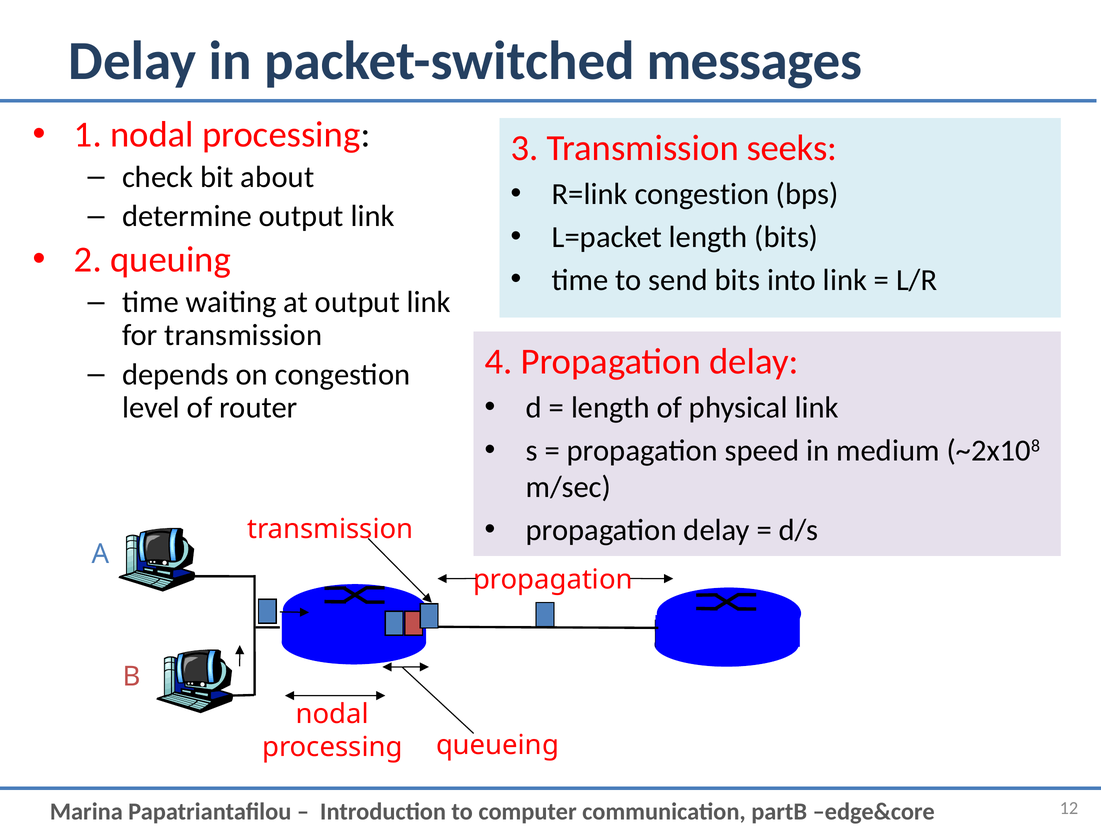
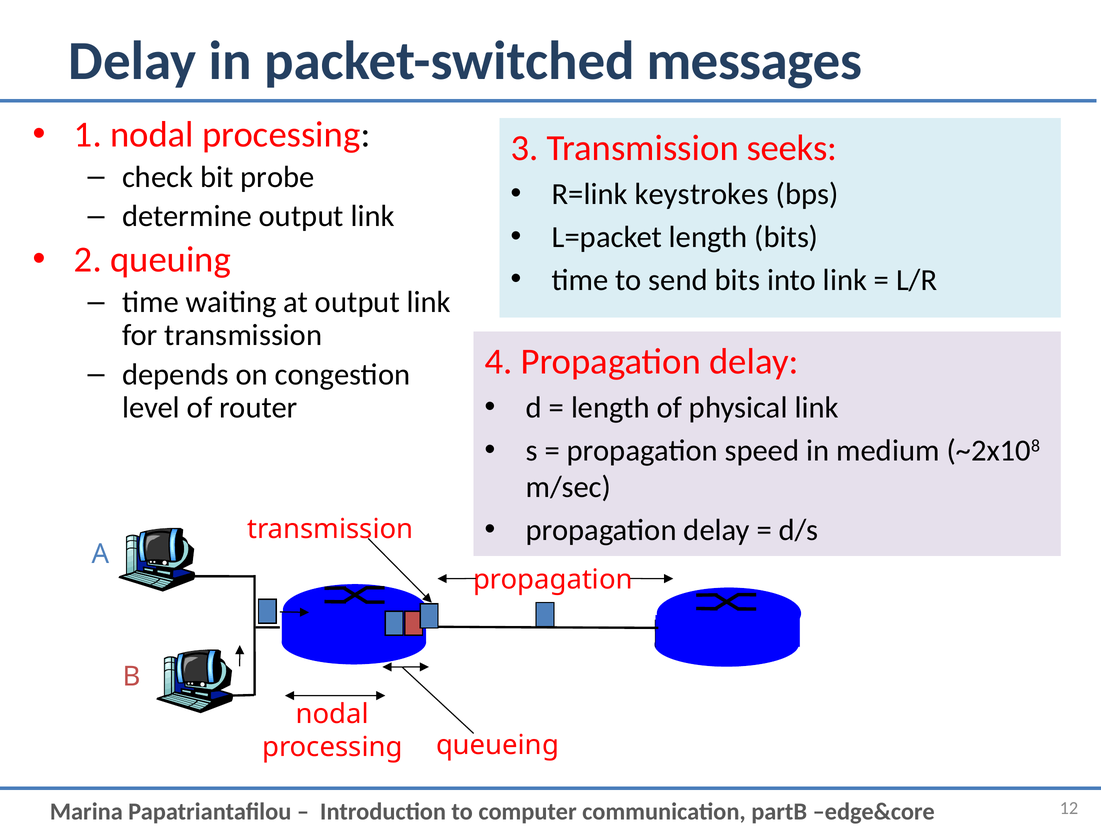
about: about -> probe (278, 177)
R=link congestion: congestion -> keystrokes (702, 194)
